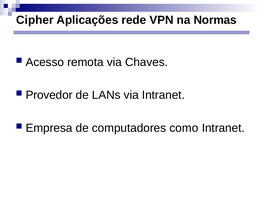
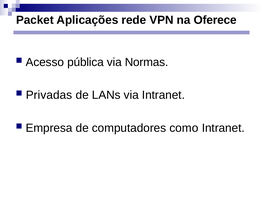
Cipher: Cipher -> Packet (35, 20)
Normas: Normas -> Oferece (215, 20)
remota: remota -> pública (85, 62)
Chaves: Chaves -> Normas (147, 62)
Provedor: Provedor -> Privadas (49, 95)
